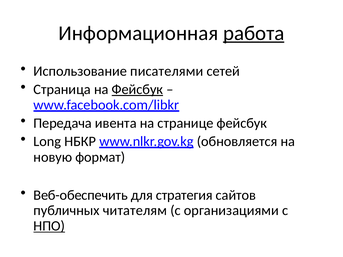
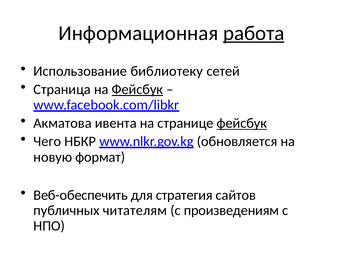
писателями: писателями -> библиотеку (167, 71)
Передача: Передача -> Акматова (63, 123)
фейсбук underline: none -> present (242, 123)
Long: Long -> Чего (47, 142)
организациями: организациями -> произведениям (231, 211)
НПО underline: present -> none (49, 226)
